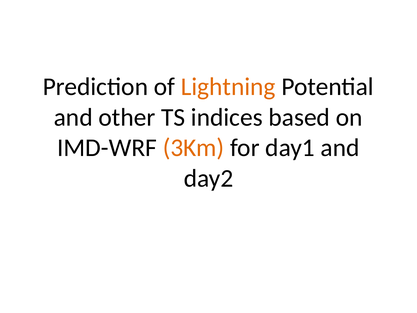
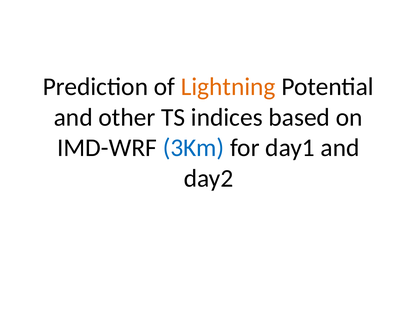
3Km colour: orange -> blue (194, 148)
